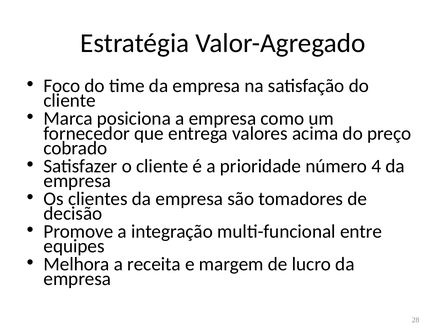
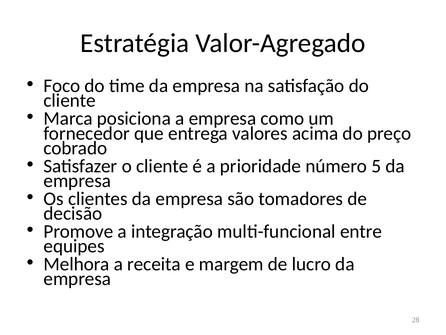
4: 4 -> 5 (376, 166)
